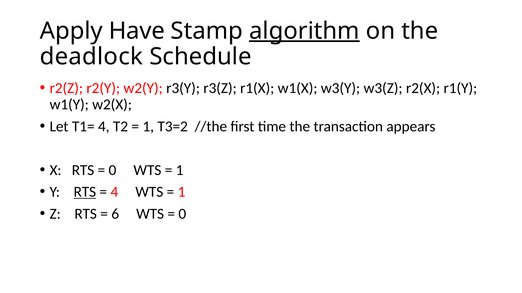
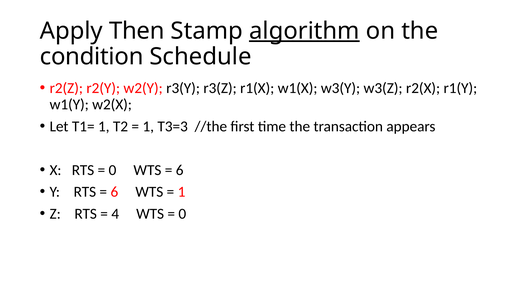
Have: Have -> Then (137, 31)
deadlock: deadlock -> condition (92, 57)
T1= 4: 4 -> 1 (104, 127)
T3=2: T3=2 -> T3=3 (173, 127)
1: 1 -> 6 (180, 170)
RTS underline: present -> none (85, 192)
4: 4 -> 6 (114, 192)
6: 6 -> 4 (115, 214)
